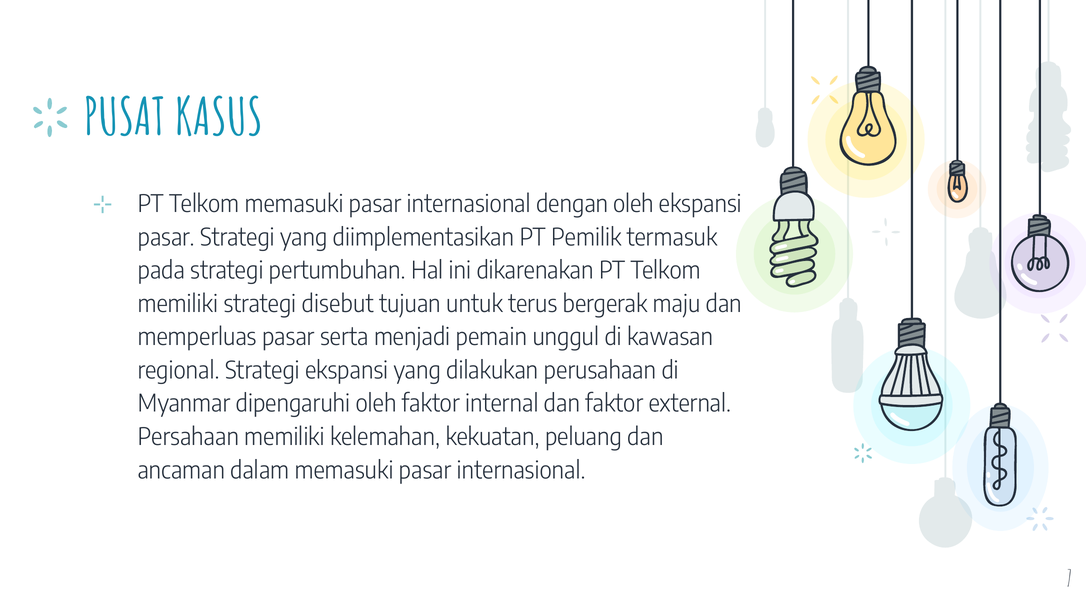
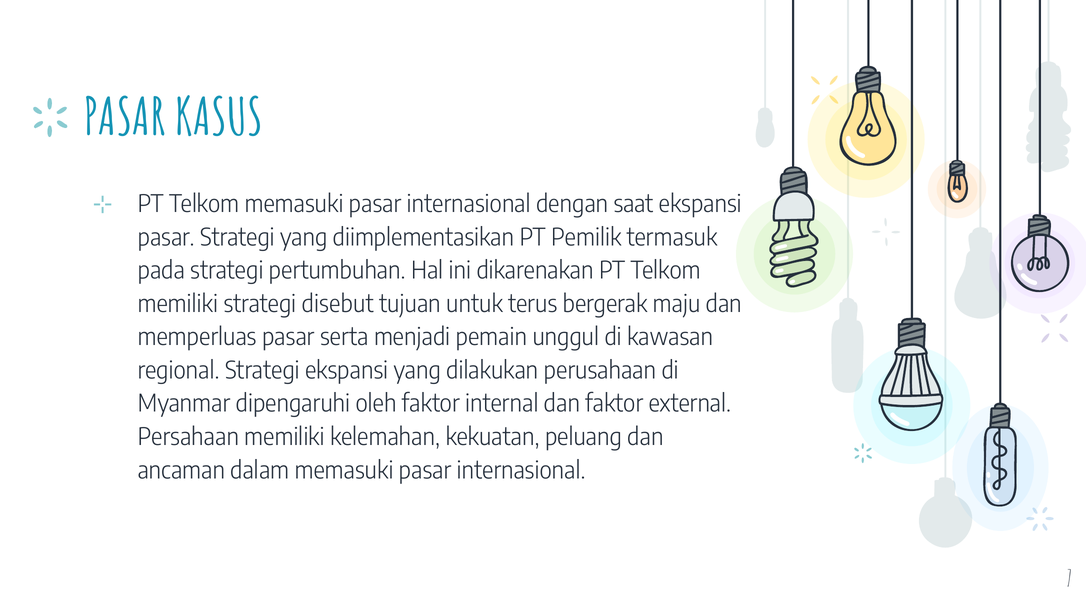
PUSAT: PUSAT -> PASAR (124, 118)
dengan oleh: oleh -> saat (634, 204)
